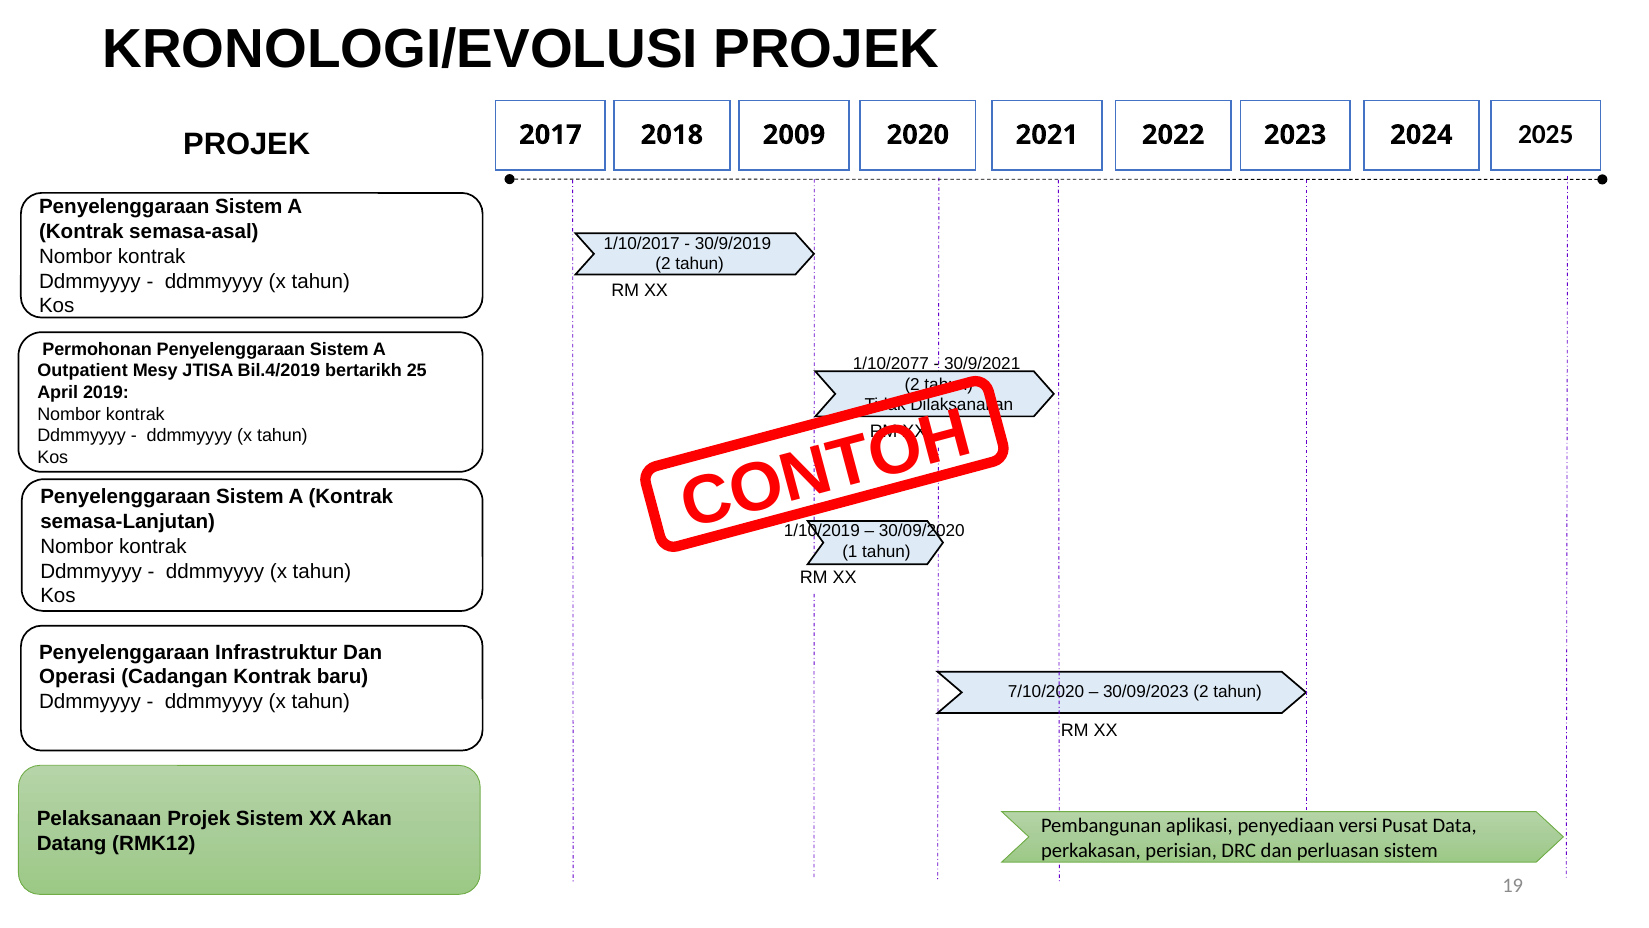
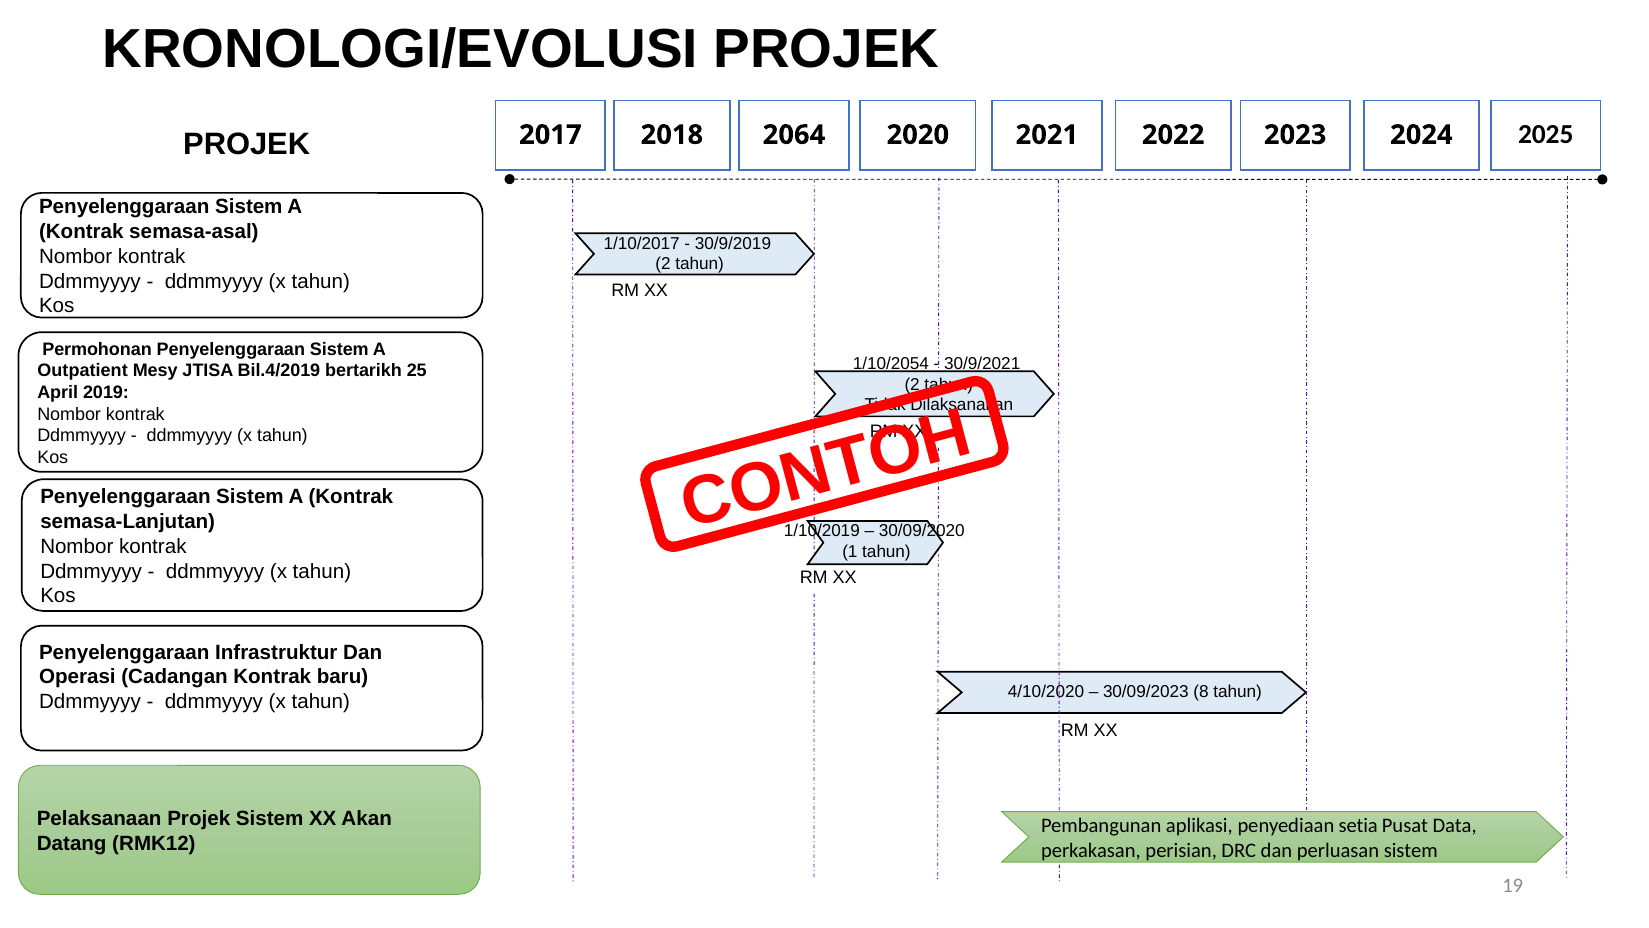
2009: 2009 -> 2064 (794, 135)
1/10/2077: 1/10/2077 -> 1/10/2054 (891, 364)
7/10/2020: 7/10/2020 -> 4/10/2020 (1046, 692)
30/09/2023 2: 2 -> 8 (1201, 692)
versi: versi -> setia (1358, 826)
